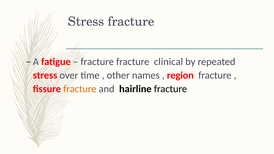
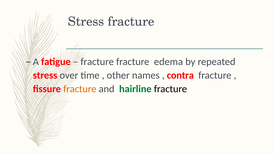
clinical: clinical -> edema (168, 62)
region: region -> contra (180, 75)
hairline colour: black -> green (135, 89)
